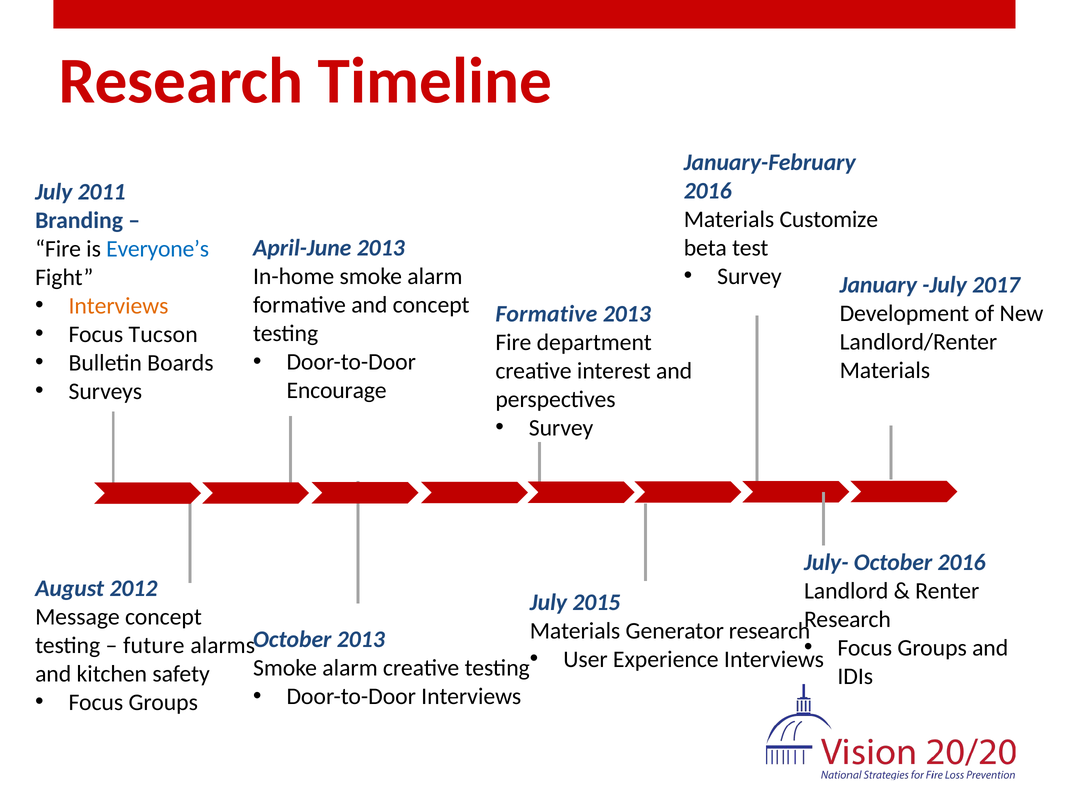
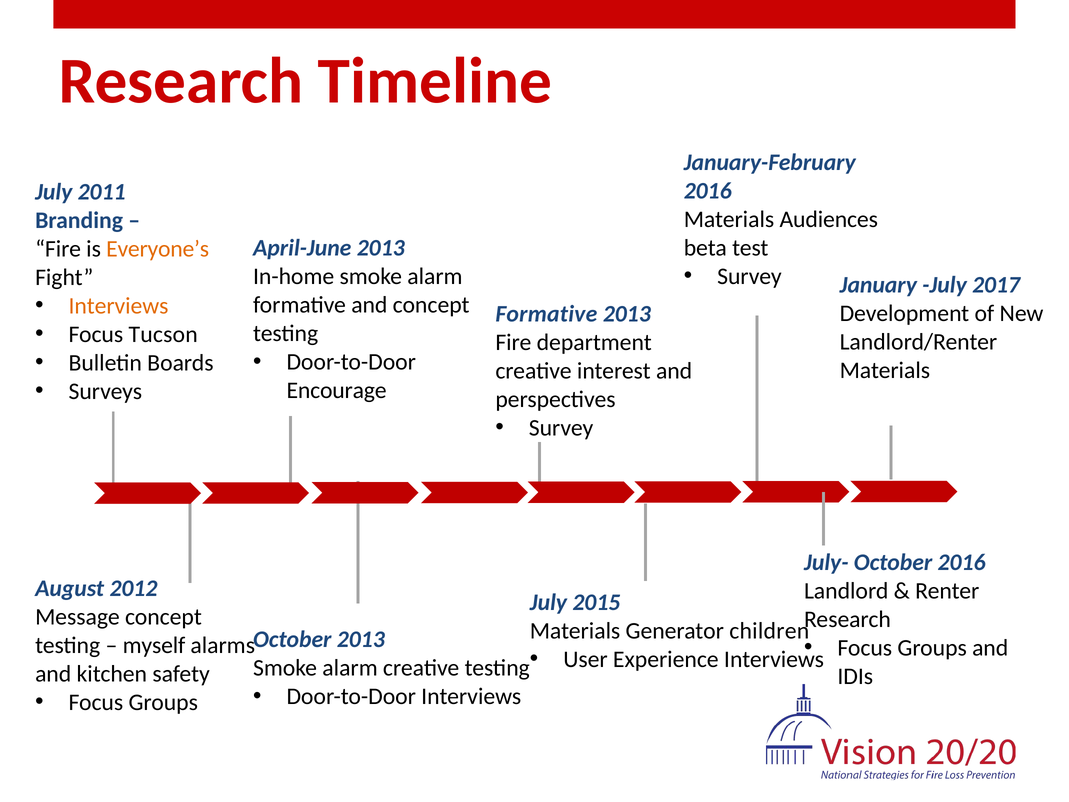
Customize: Customize -> Audiences (829, 219)
Everyone’s colour: blue -> orange (158, 249)
Generator research: research -> children (769, 631)
future: future -> myself (154, 645)
